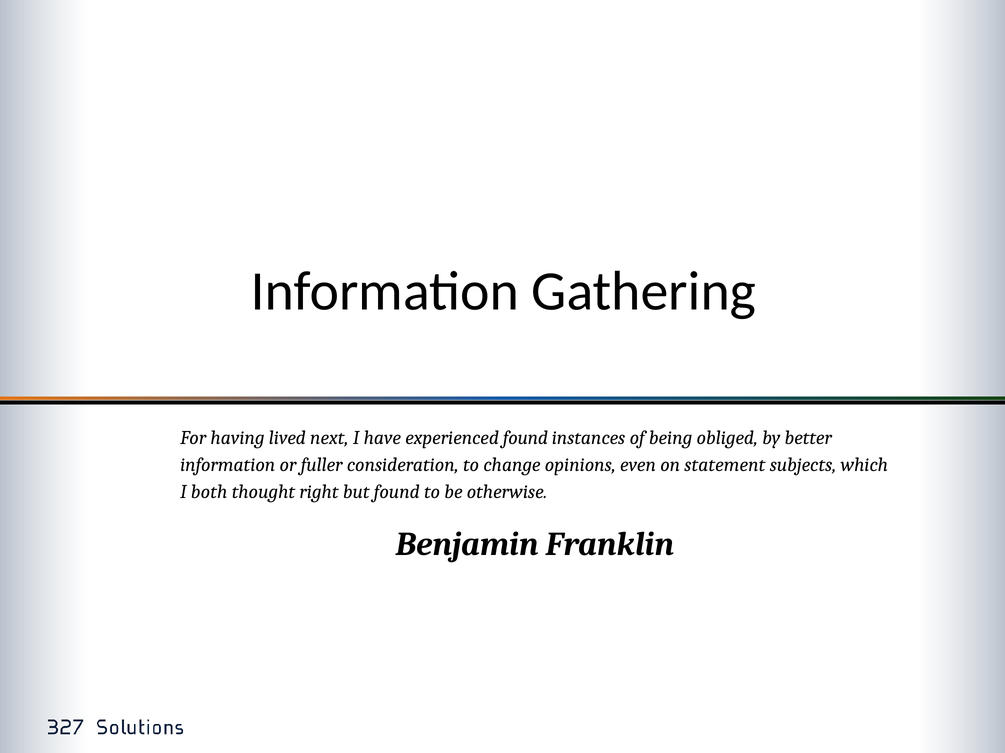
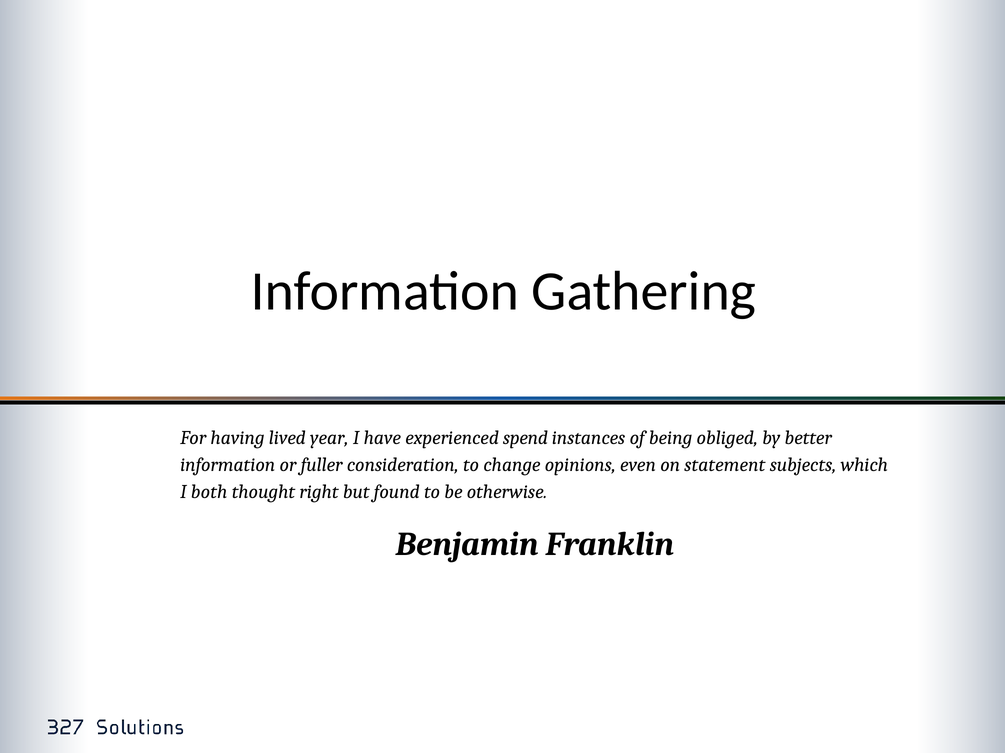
next: next -> year (329, 438)
experienced found: found -> spend (525, 438)
